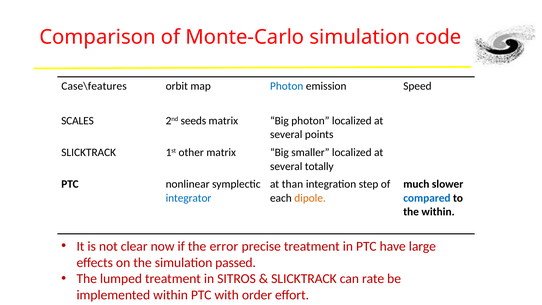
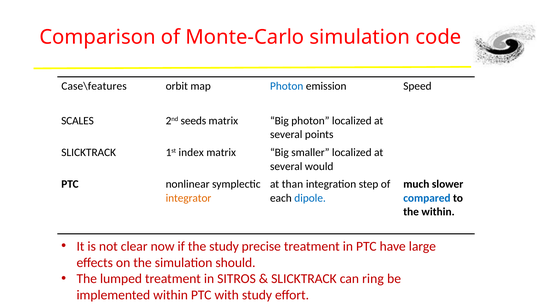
other: other -> index (191, 152)
totally: totally -> would (319, 166)
integrator colour: blue -> orange (189, 198)
dipole colour: orange -> blue (310, 198)
the error: error -> study (224, 246)
passed: passed -> should (236, 262)
rate: rate -> ring (373, 279)
with order: order -> study (257, 295)
